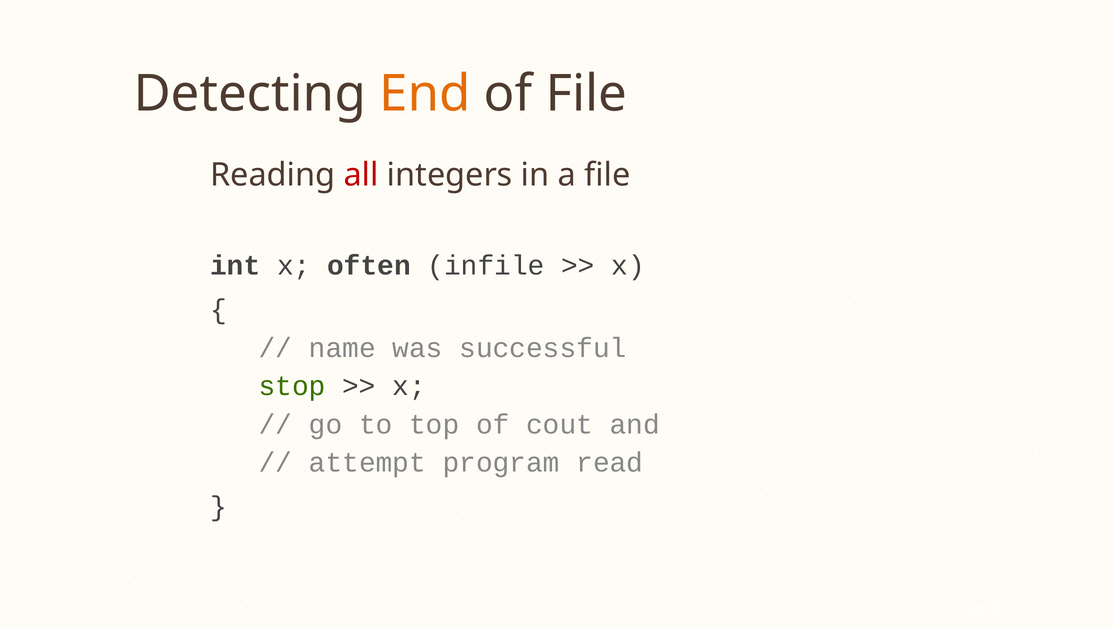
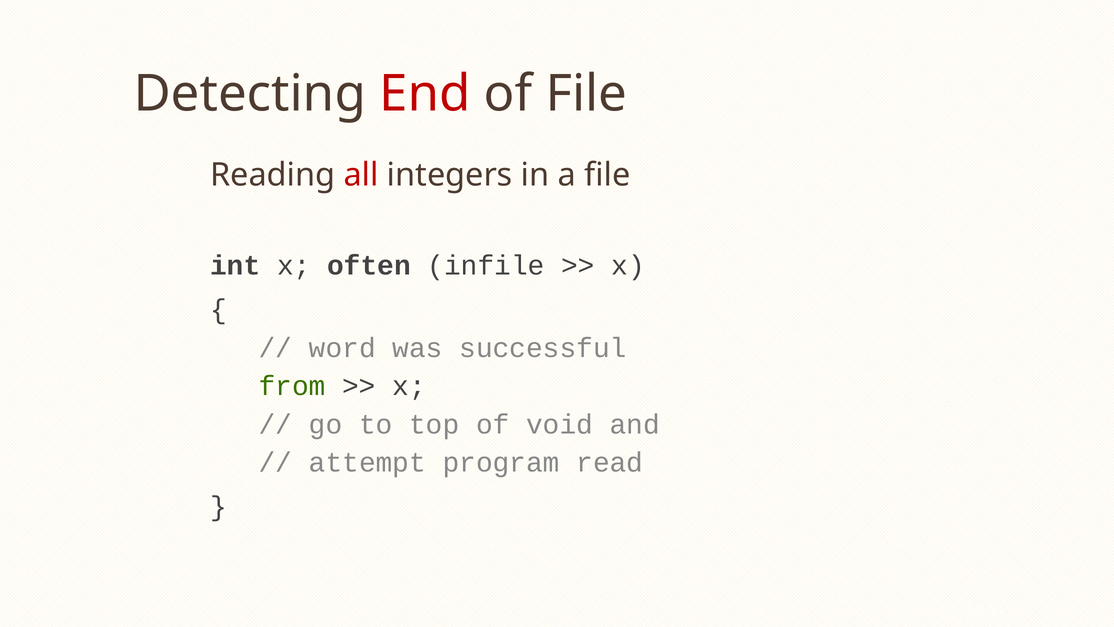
End colour: orange -> red (425, 94)
name: name -> word (342, 348)
stop: stop -> from (292, 386)
cout: cout -> void (560, 424)
